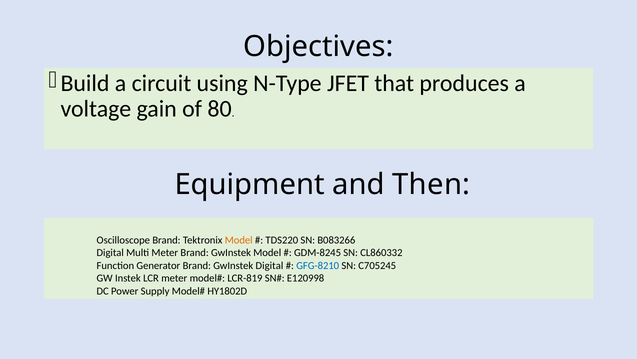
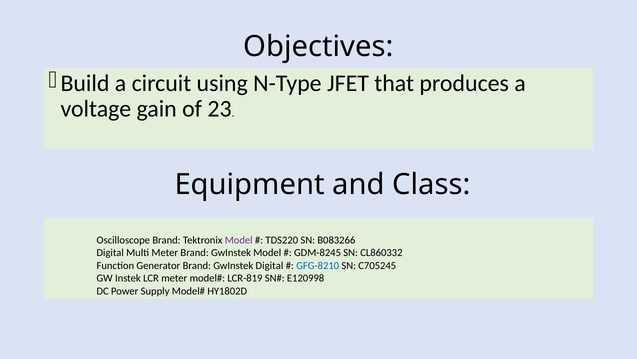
80: 80 -> 23 (220, 109)
Then: Then -> Class (431, 184)
Model colour: orange -> purple (239, 240)
